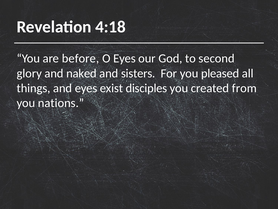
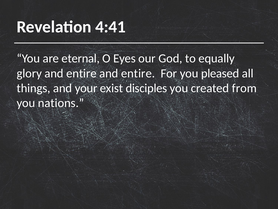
4:18: 4:18 -> 4:41 (111, 27)
before: before -> eternal (81, 58)
second: second -> equally (217, 58)
glory and naked: naked -> entire (81, 73)
sisters: sisters -> entire (138, 73)
and eyes: eyes -> your (86, 88)
